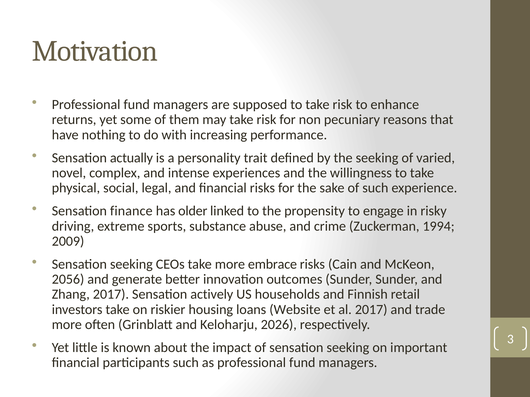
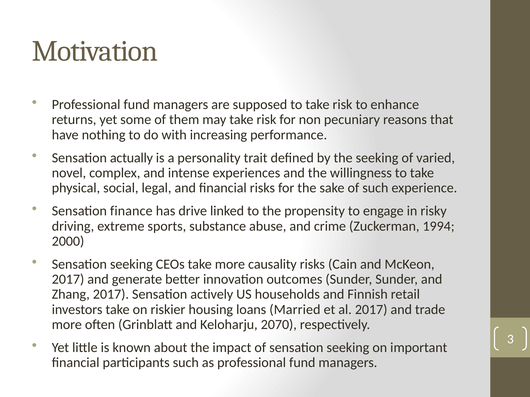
older: older -> drive (193, 211)
2009: 2009 -> 2000 (68, 241)
embrace: embrace -> causality (272, 265)
2056: 2056 -> 2017 (68, 280)
Website: Website -> Married (295, 310)
2026: 2026 -> 2070 (279, 325)
